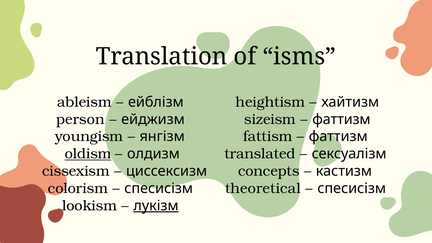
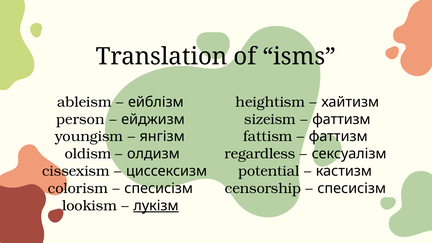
oldism underline: present -> none (88, 154)
translated: translated -> regardless (260, 154)
concepts: concepts -> potential (269, 171)
theoretical: theoretical -> censorship (263, 188)
